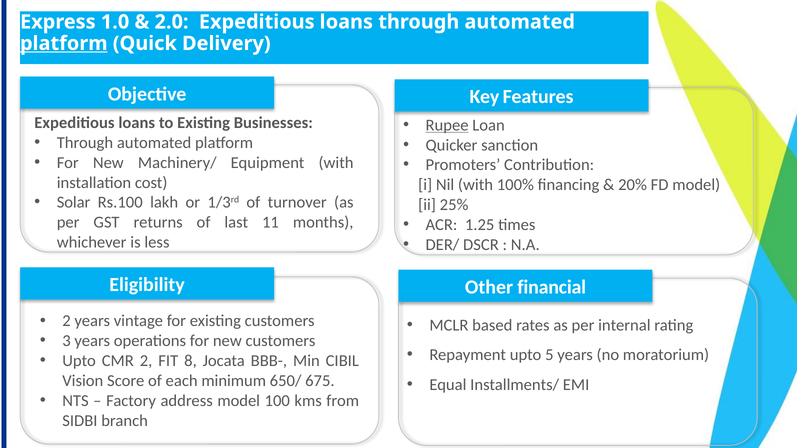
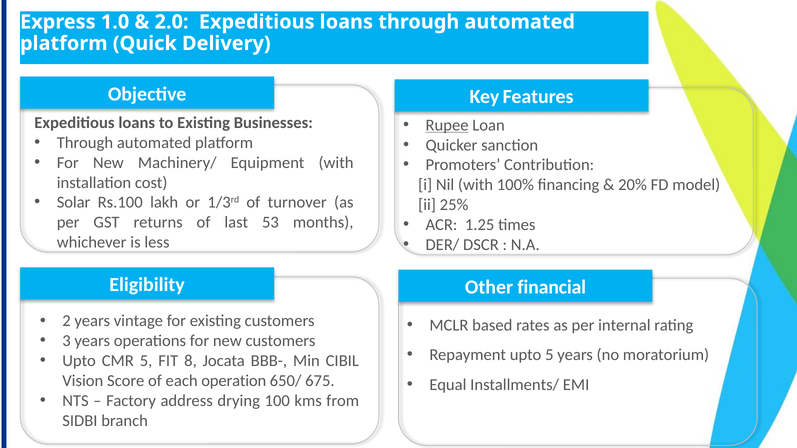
platform underline: present -> none (64, 43)
11: 11 -> 53 (270, 223)
CMR 2: 2 -> 5 (146, 361)
minimum: minimum -> operation (234, 381)
address model: model -> drying (239, 401)
